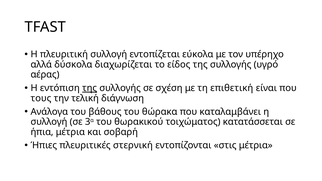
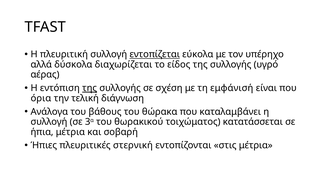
εντοπίζεται underline: none -> present (155, 54)
επιθετική: επιθετική -> εμφάνισή (232, 88)
τους: τους -> όρια (41, 98)
